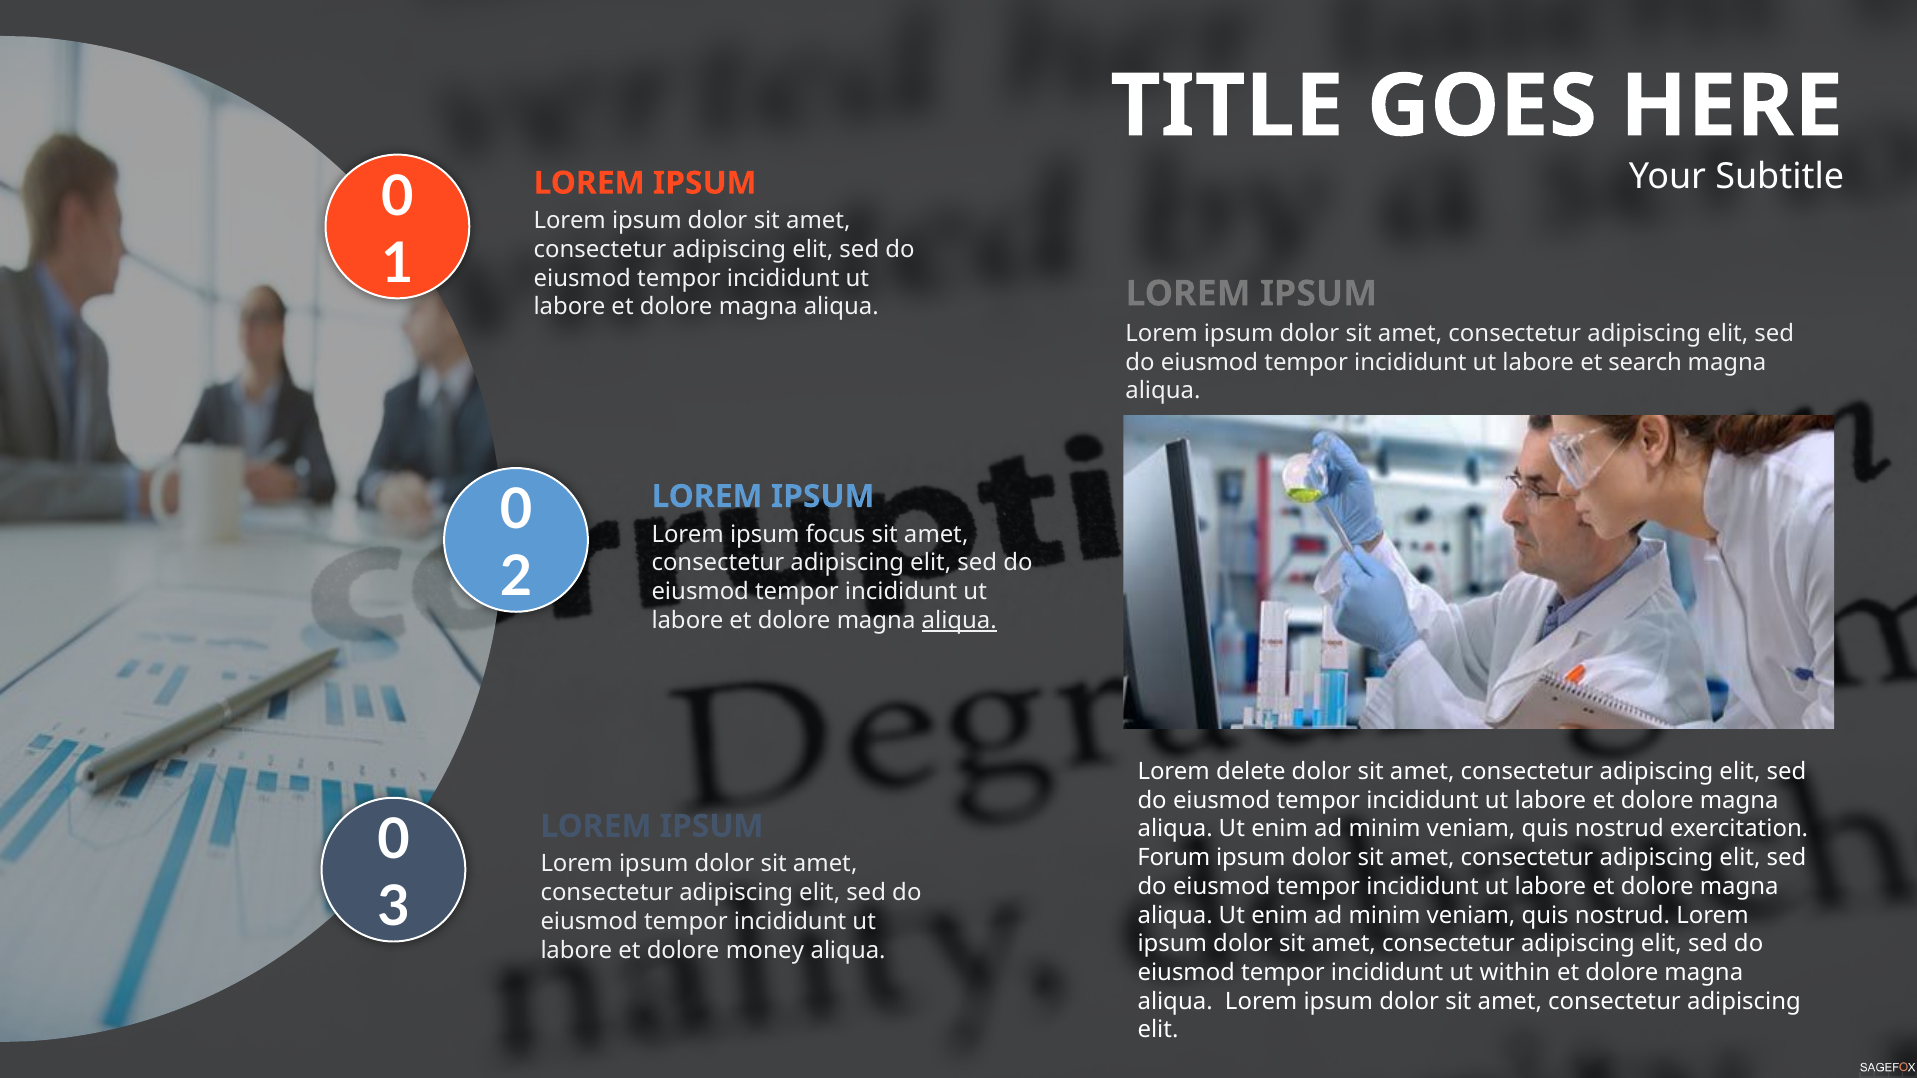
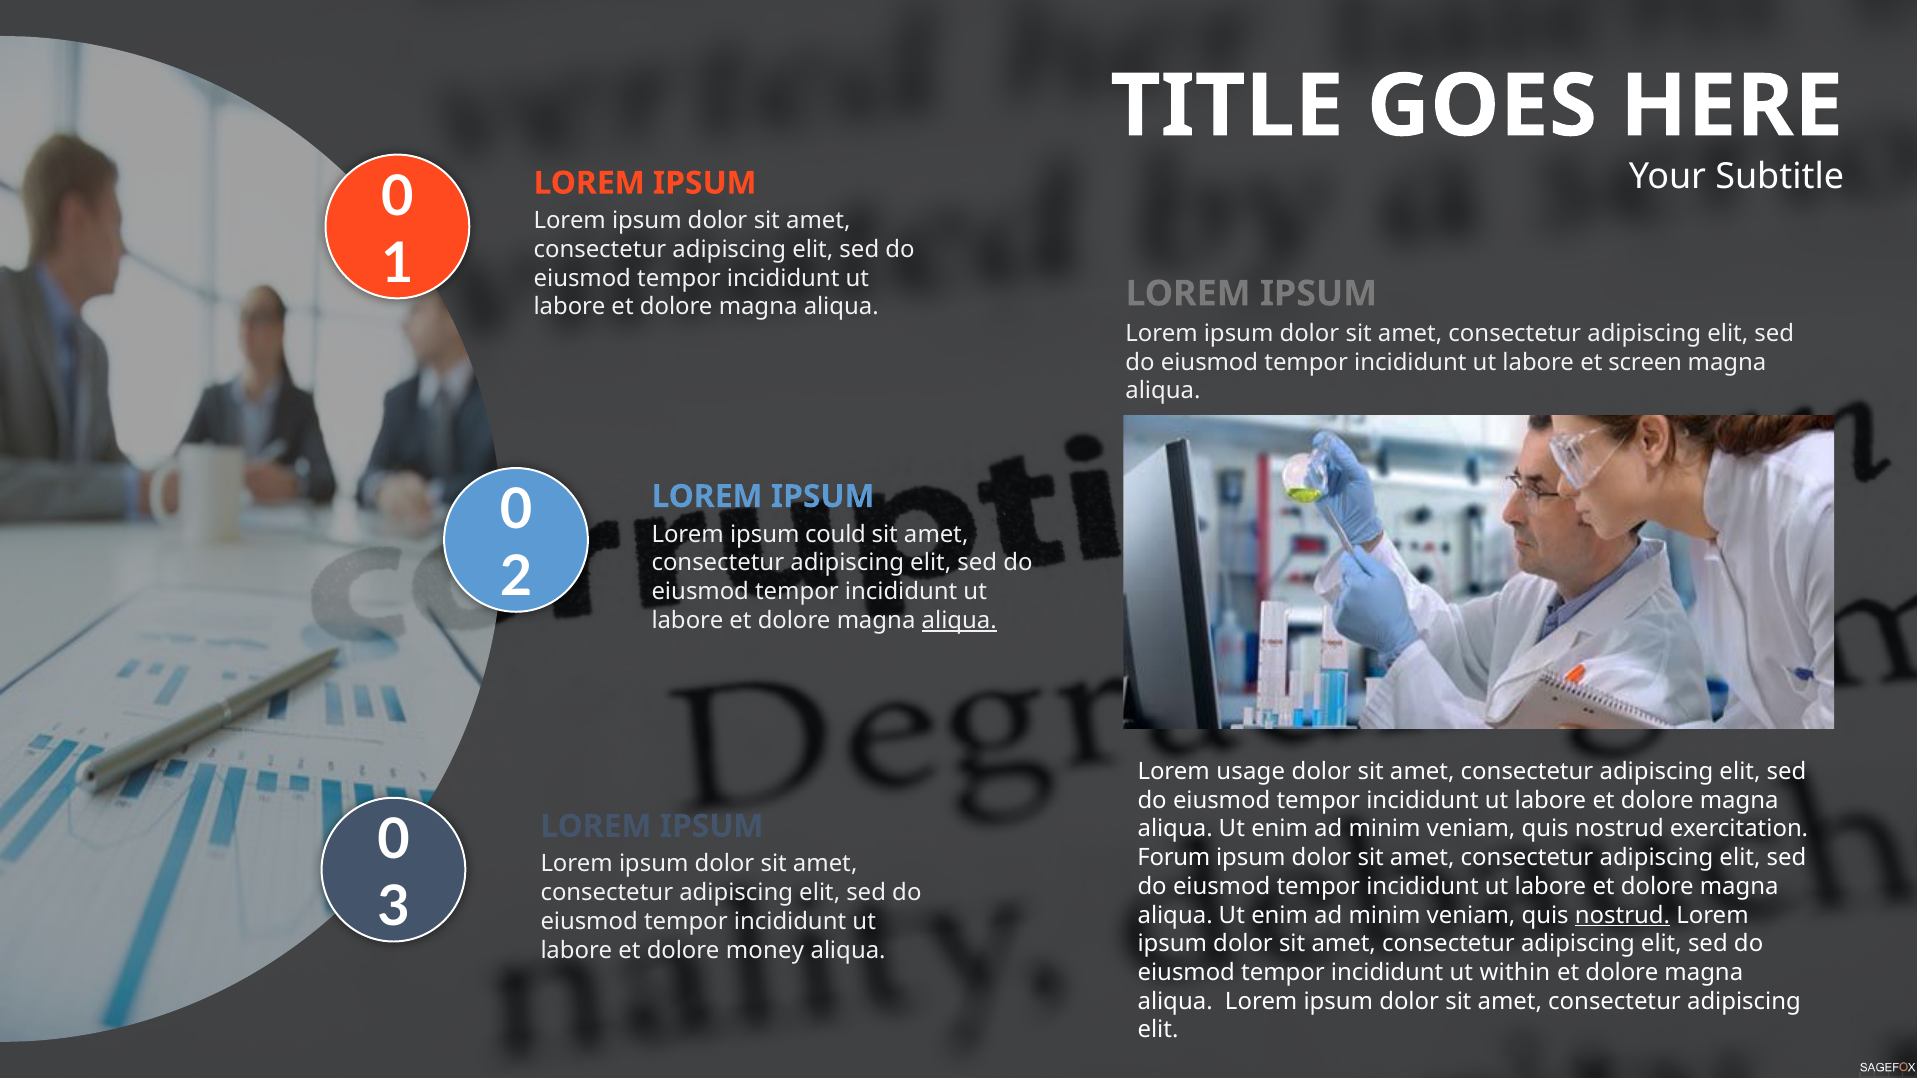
search: search -> screen (1645, 362)
focus: focus -> could (836, 534)
delete: delete -> usage (1251, 772)
nostrud underline: none -> present (1623, 915)
